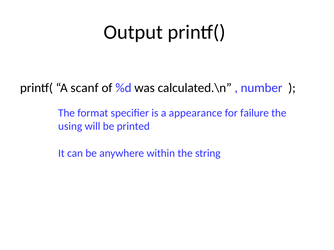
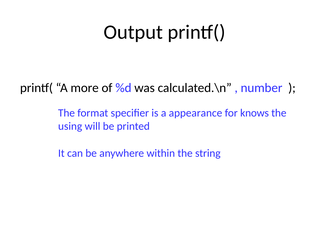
scanf: scanf -> more (85, 88)
failure: failure -> knows (255, 113)
